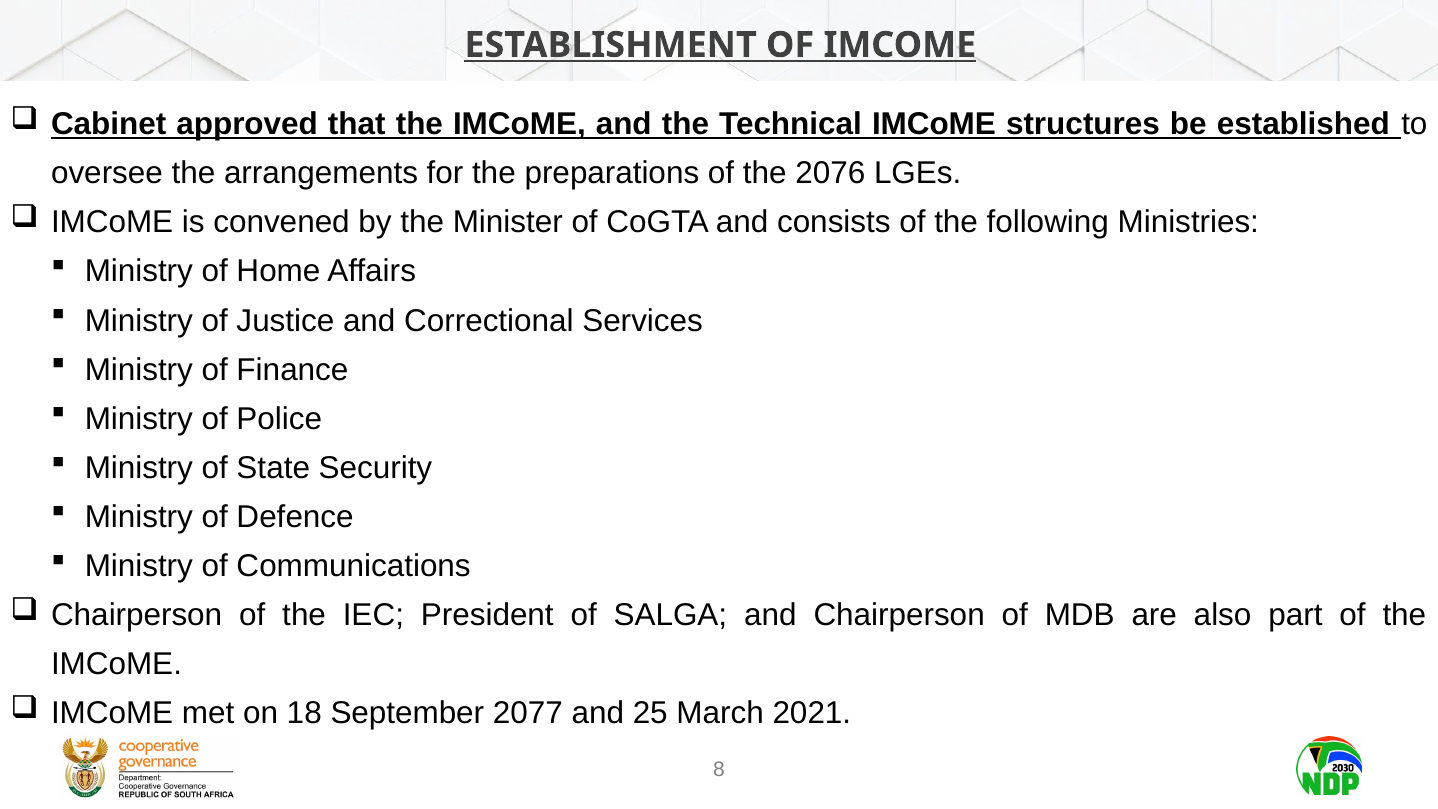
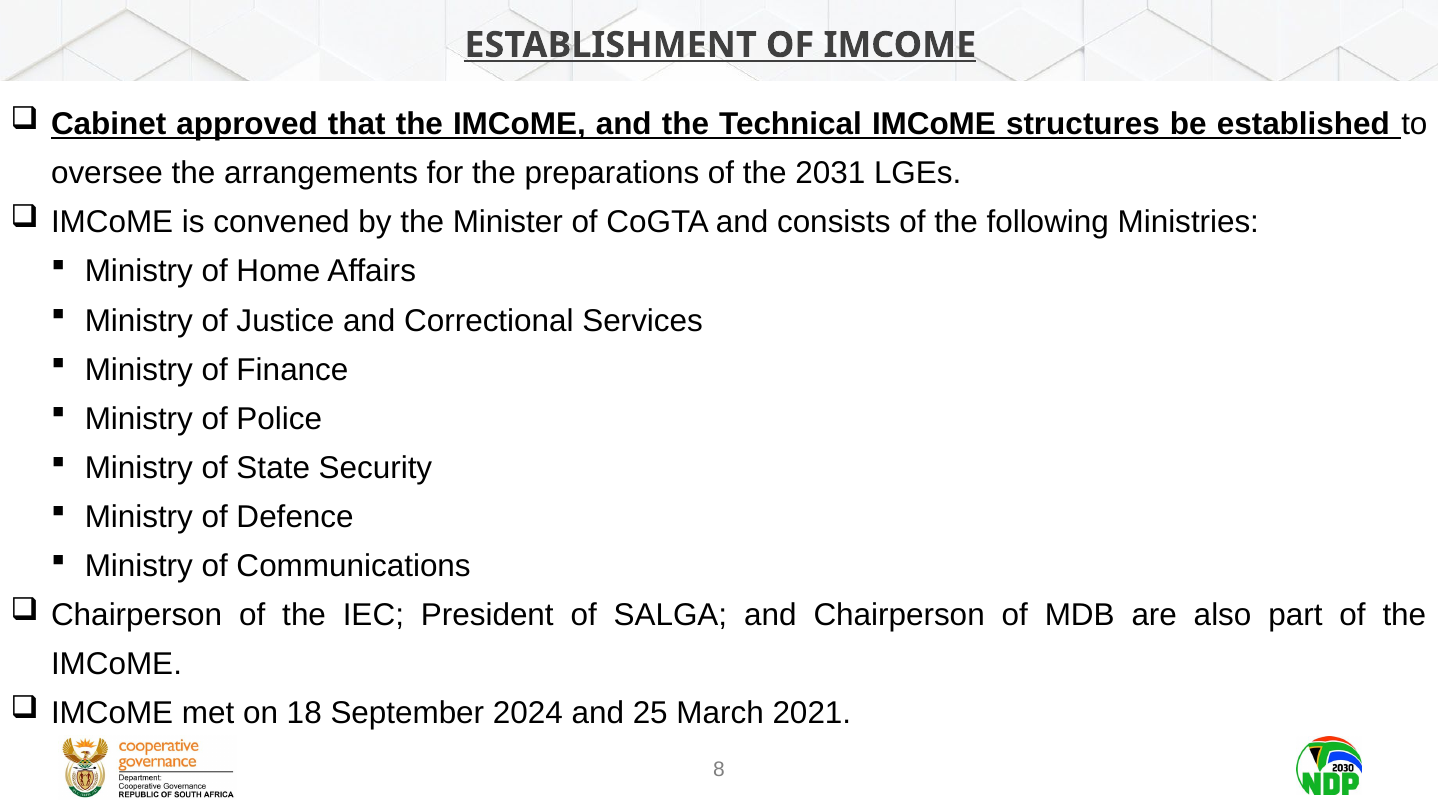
2076: 2076 -> 2031 (830, 173)
2077: 2077 -> 2024 (528, 713)
